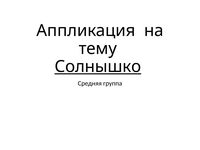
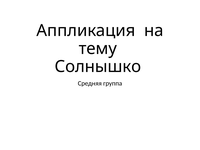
Солнышко underline: present -> none (98, 67)
